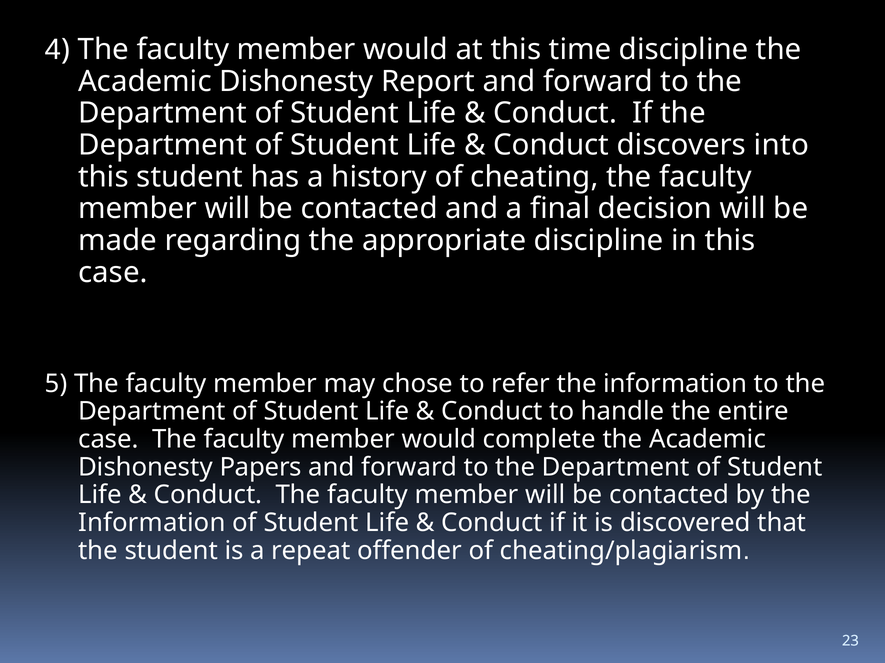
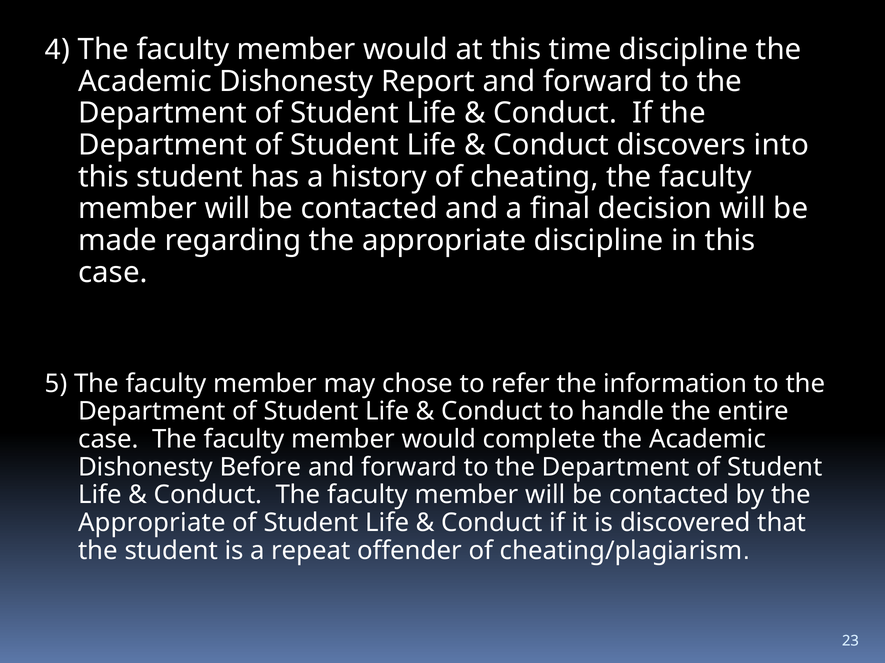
Papers: Papers -> Before (260, 468)
Information: Information -> Appropriate (152, 523)
